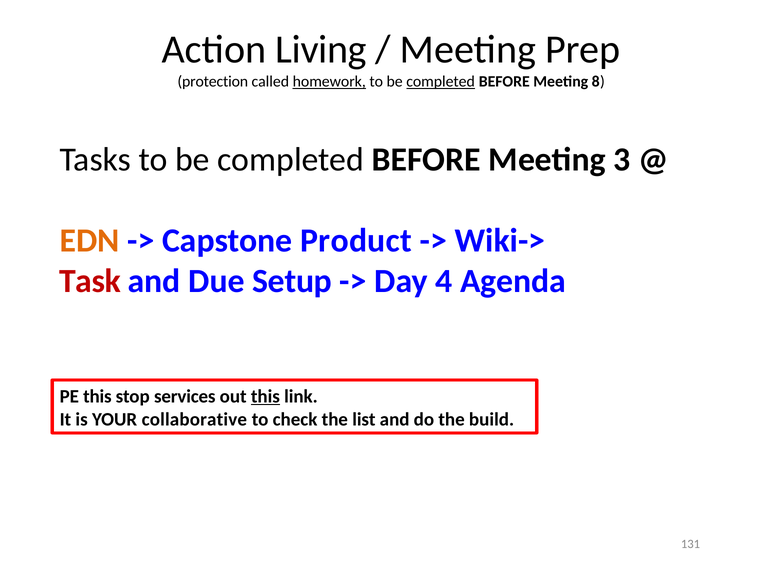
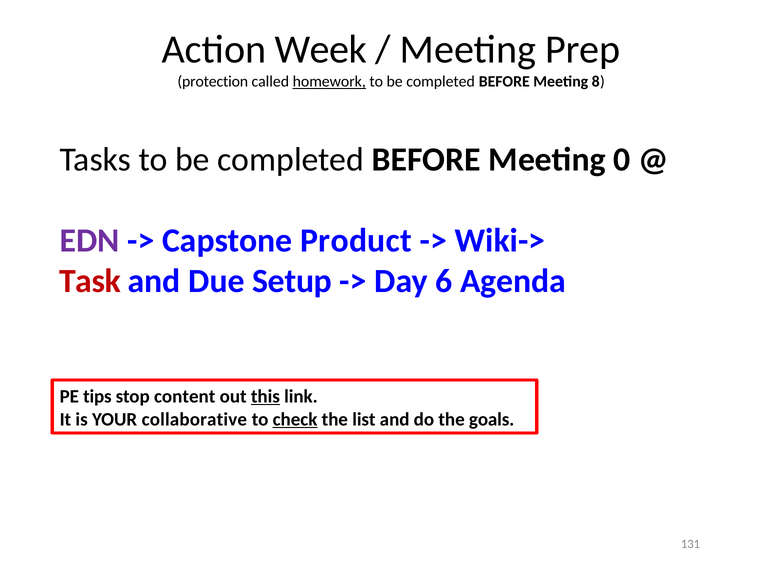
Living: Living -> Week (321, 50)
completed underline: present -> none (441, 82)
3: 3 -> 0 (622, 159)
EDN colour: orange -> purple (90, 240)
4: 4 -> 6 (444, 281)
PE this: this -> tips (97, 396)
services: services -> content (185, 396)
check underline: none -> present (295, 419)
build: build -> goals (492, 419)
